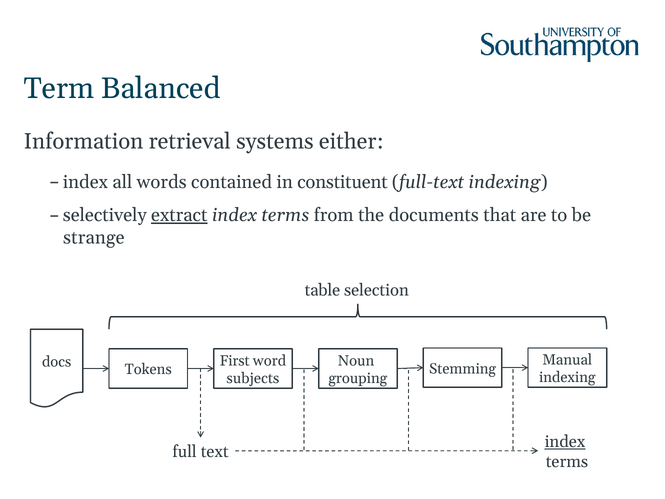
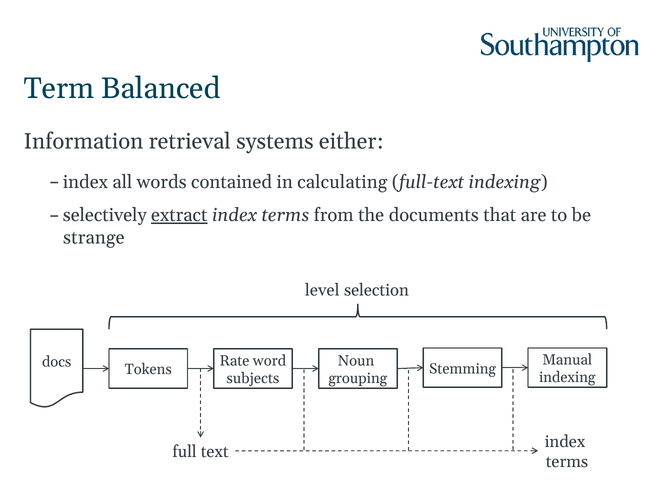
constituent: constituent -> calculating (342, 182)
table: table -> level (322, 290)
First: First -> Rate (235, 360)
index underline: present -> none (565, 442)
